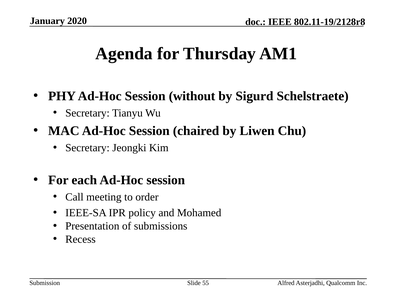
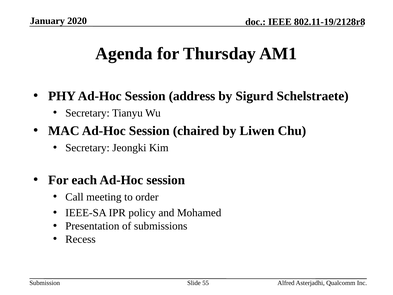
without: without -> address (192, 96)
